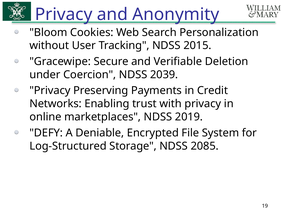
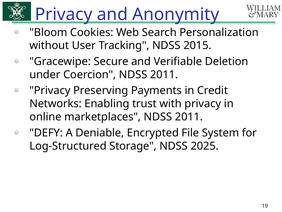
Coercion NDSS 2039: 2039 -> 2011 (164, 74)
marketplaces NDSS 2019: 2019 -> 2011 (189, 117)
2085: 2085 -> 2025 (205, 146)
